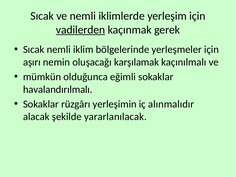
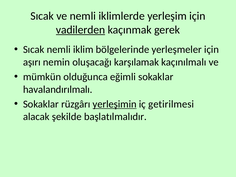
yerleşimin underline: none -> present (115, 104)
alınmalıdır: alınmalıdır -> getirilmesi (171, 104)
yararlanılacak: yararlanılacak -> başlatılmalıdır (115, 117)
